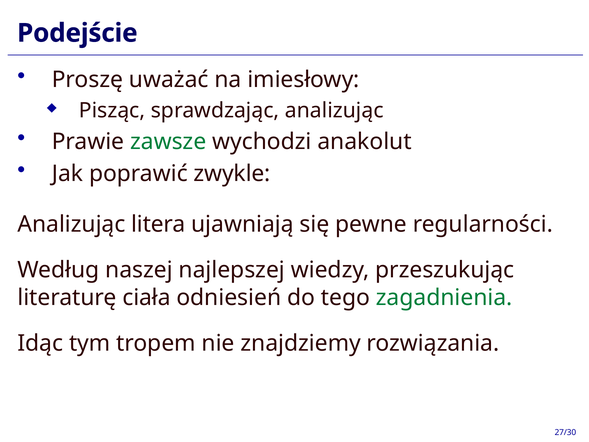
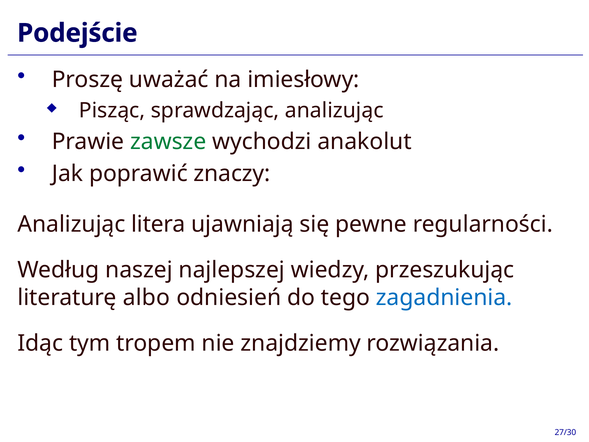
zwykle: zwykle -> znaczy (232, 174)
ciała: ciała -> albo (146, 297)
zagadnienia colour: green -> blue (444, 297)
